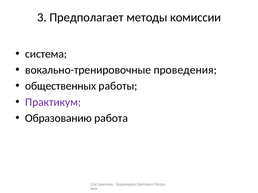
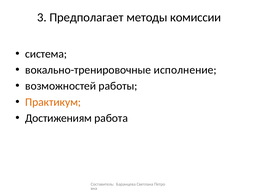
проведения: проведения -> исполнение (185, 70)
общественных: общественных -> возможностей (61, 86)
Практикум colour: purple -> orange (53, 102)
Образованию: Образованию -> Достижениям (59, 118)
